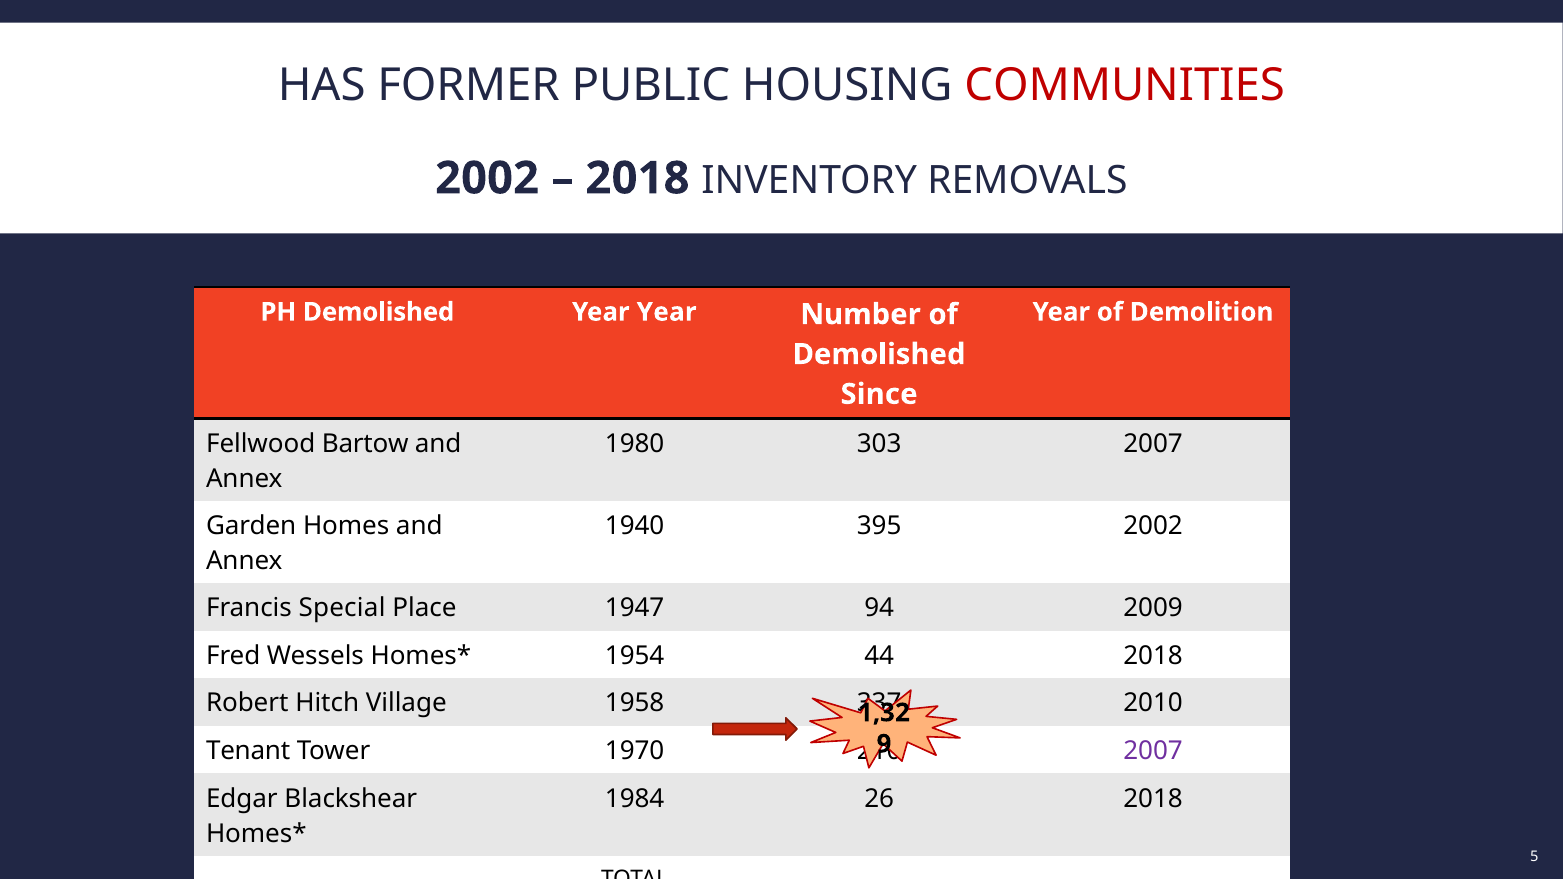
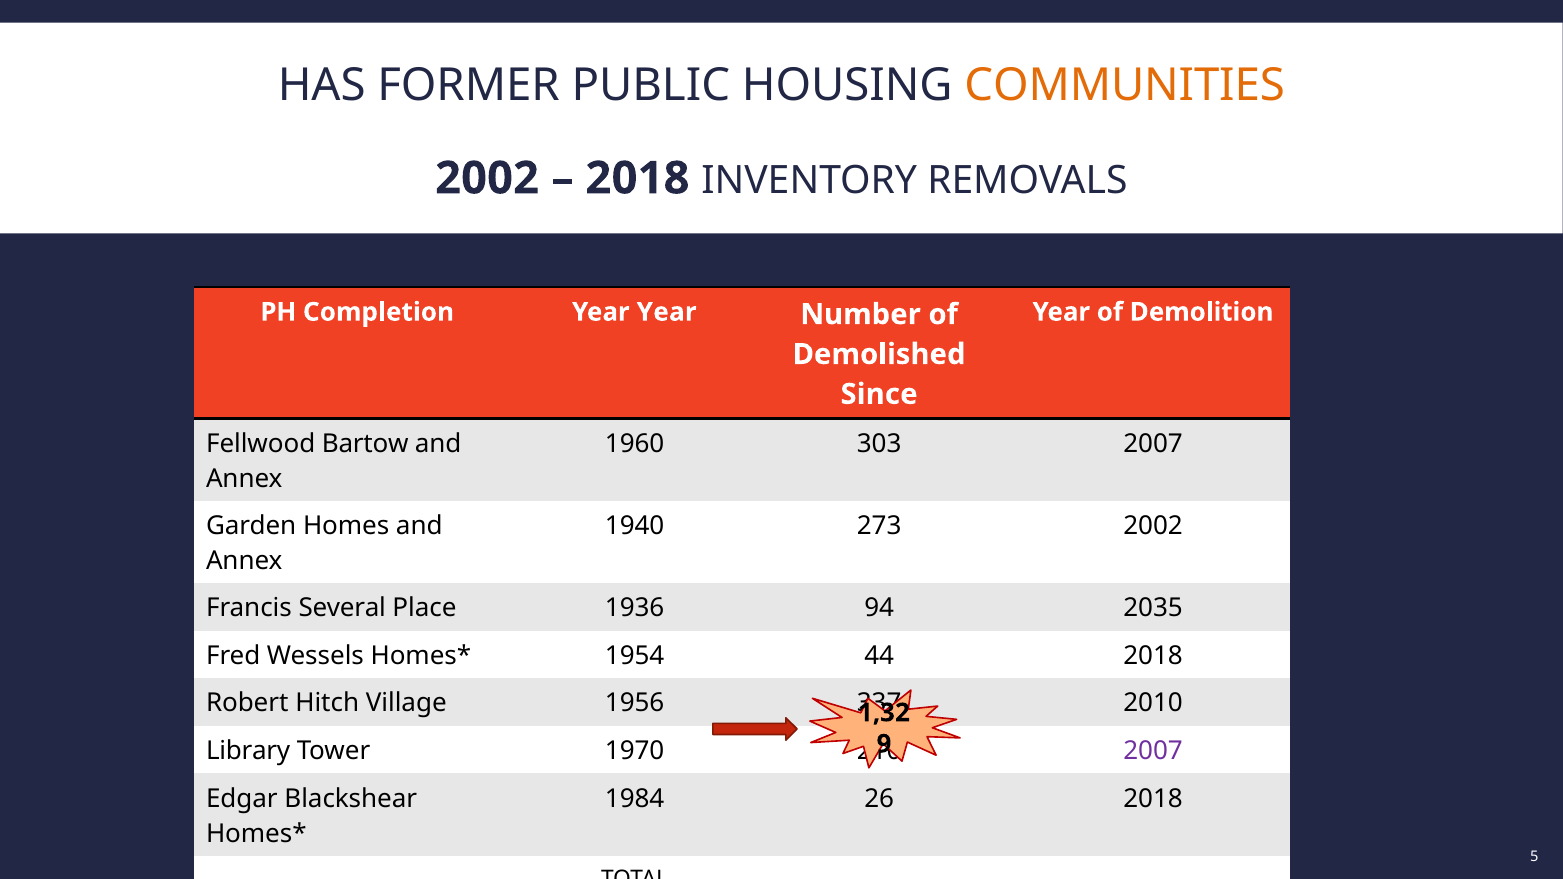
COMMUNITIES colour: red -> orange (1125, 86)
PH Demolished: Demolished -> Completion (379, 312)
1980: 1980 -> 1960 (635, 444)
395: 395 -> 273 (879, 526)
Special: Special -> Several (342, 608)
1947: 1947 -> 1936 (635, 608)
2009: 2009 -> 2035 (1153, 608)
1958: 1958 -> 1956 (635, 704)
Tenant: Tenant -> Library (248, 751)
